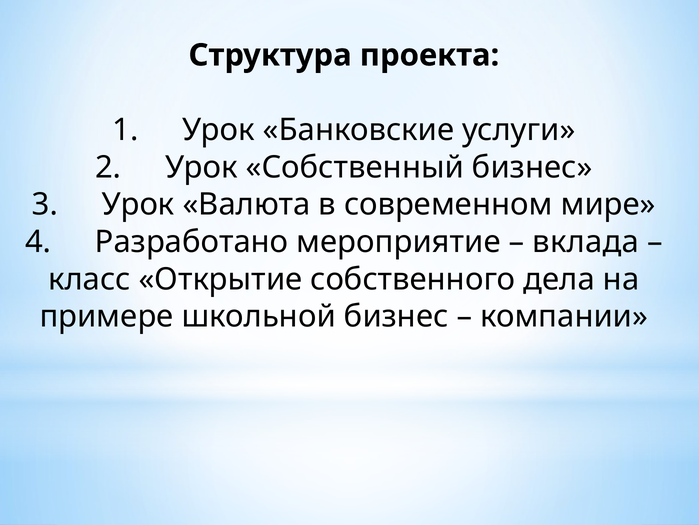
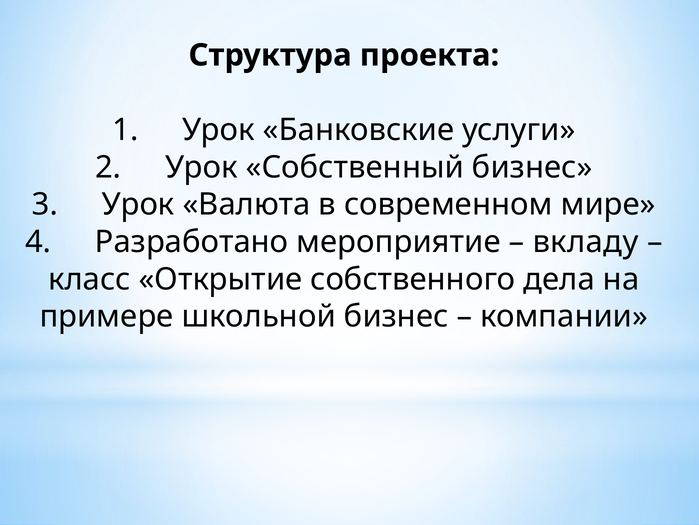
вклада: вклада -> вкладу (586, 242)
